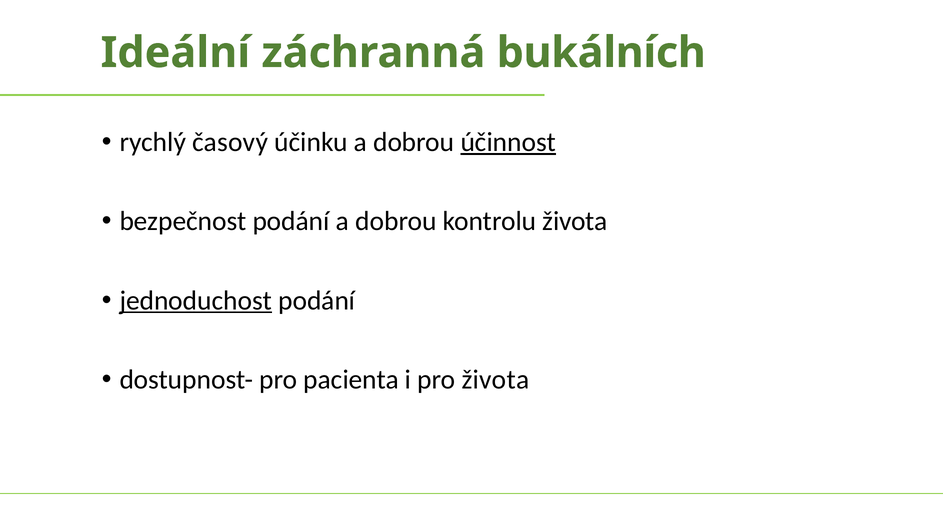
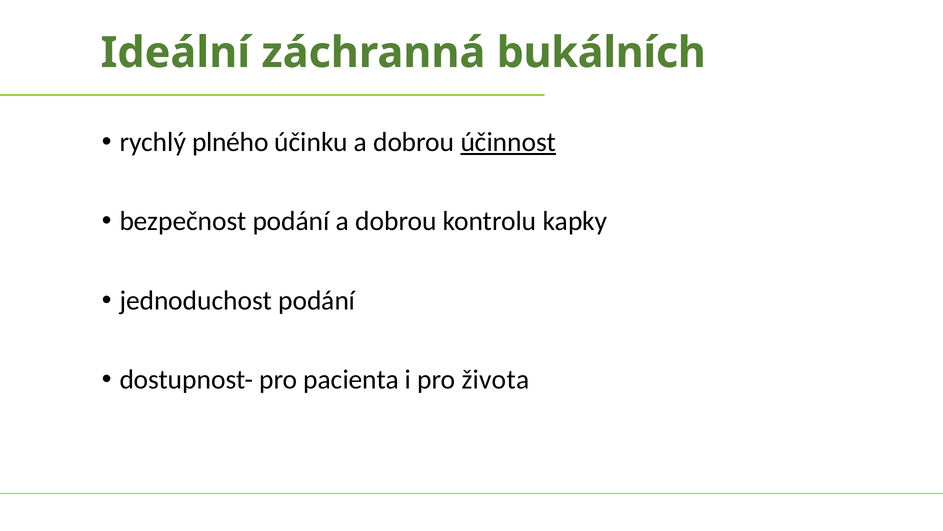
časový: časový -> plného (230, 142)
kontrolu života: života -> kapky (575, 221)
jednoduchost underline: present -> none (196, 300)
